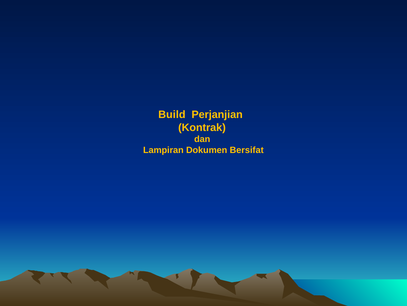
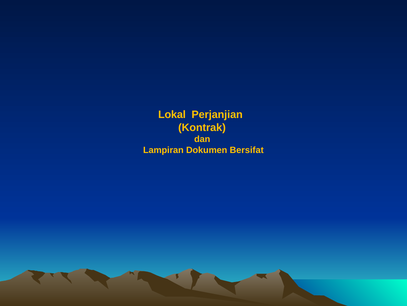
Build: Build -> Lokal (172, 114)
